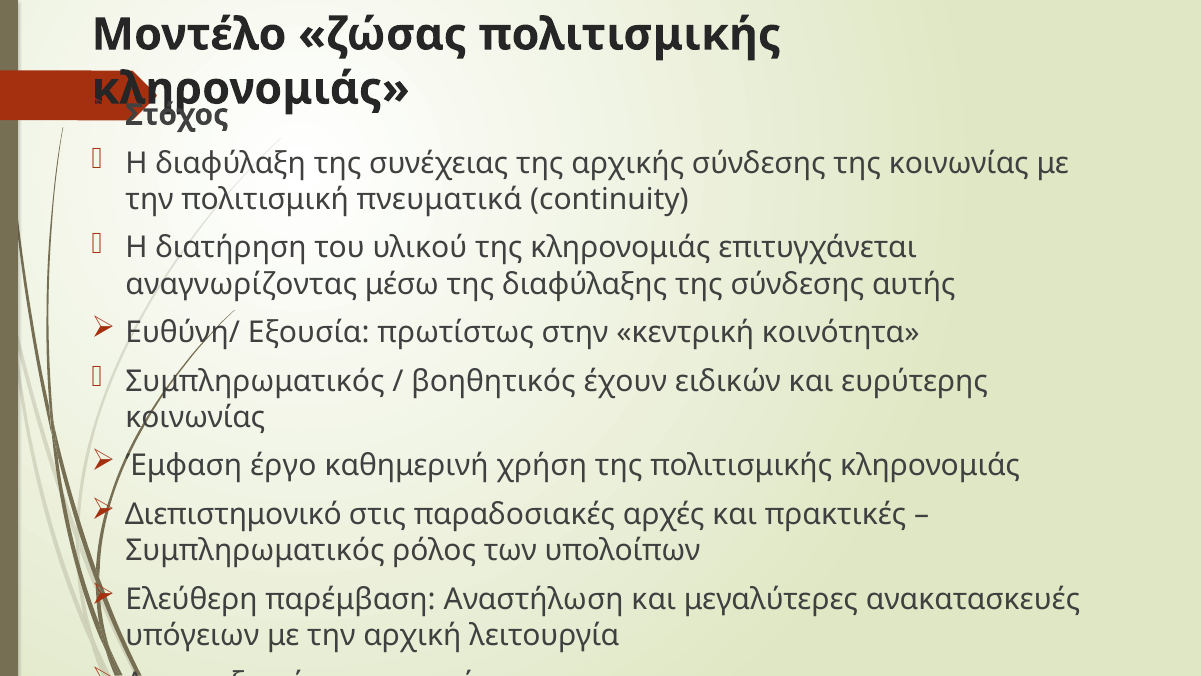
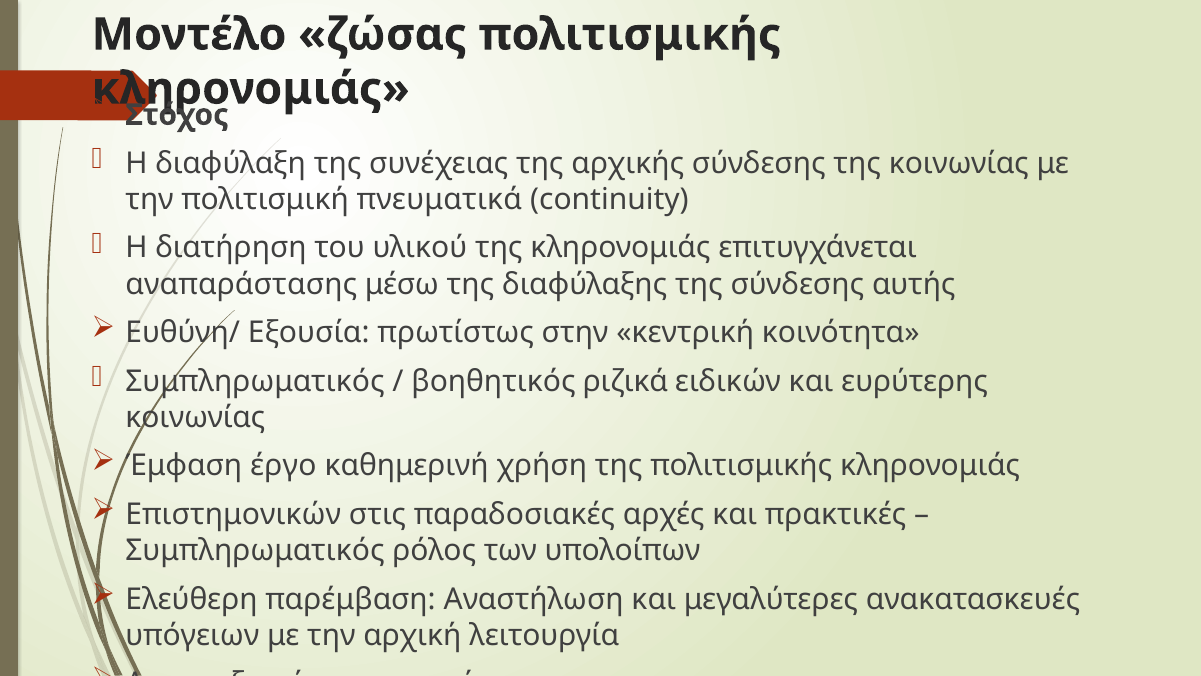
αναγνωρίζοντας: αναγνωρίζοντας -> αναπαράστασης (241, 284)
έχουν: έχουν -> ριζικά (625, 381)
Διεπιστημονικό: Διεπιστημονικό -> Επιστημονικών (233, 514)
